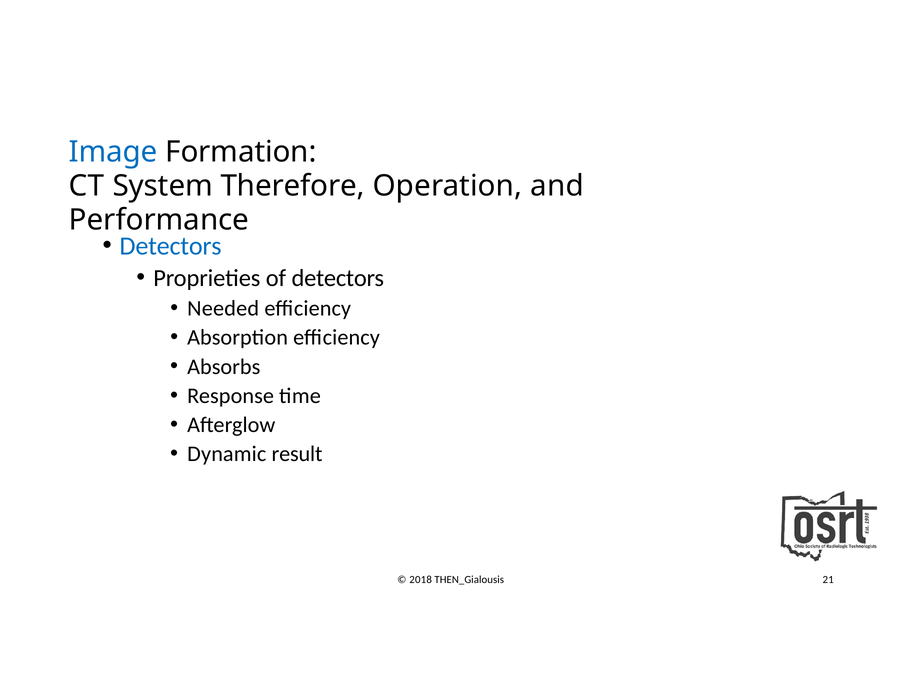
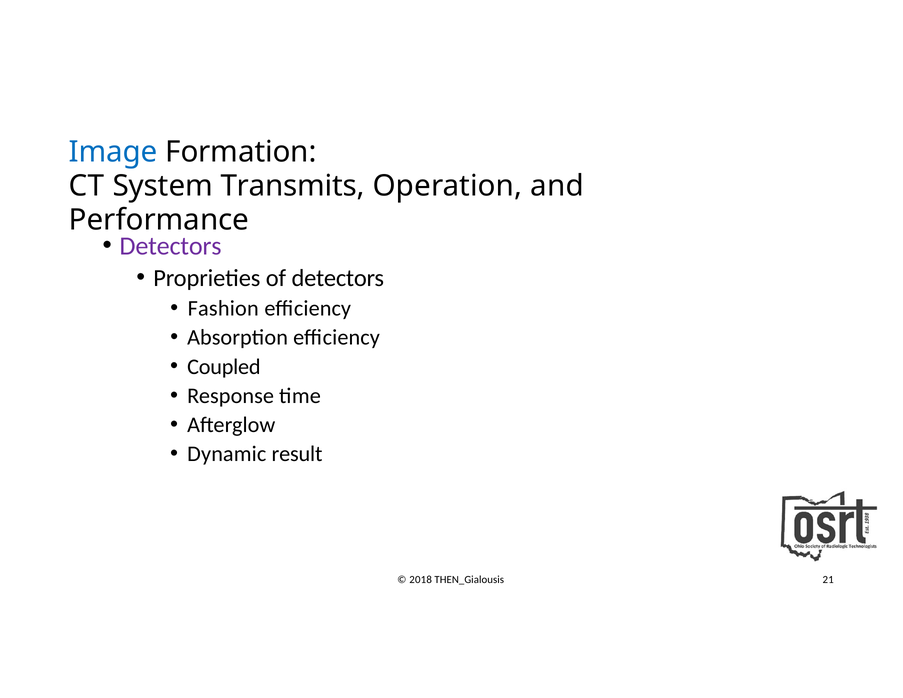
Therefore: Therefore -> Transmits (293, 186)
Detectors colour: blue -> purple (171, 246)
Needed: Needed -> Fashion (223, 308)
Absorbs: Absorbs -> Coupled (224, 367)
